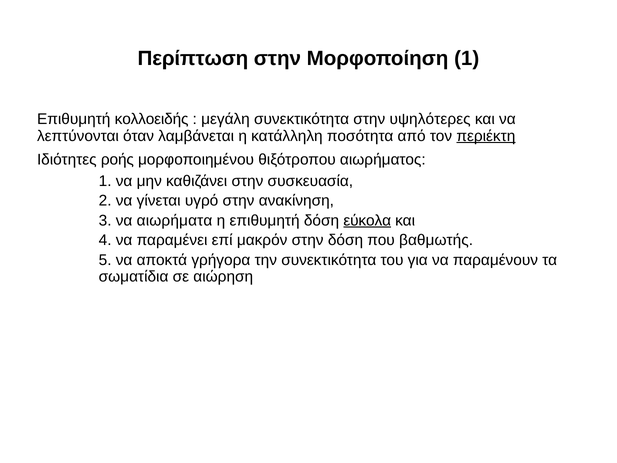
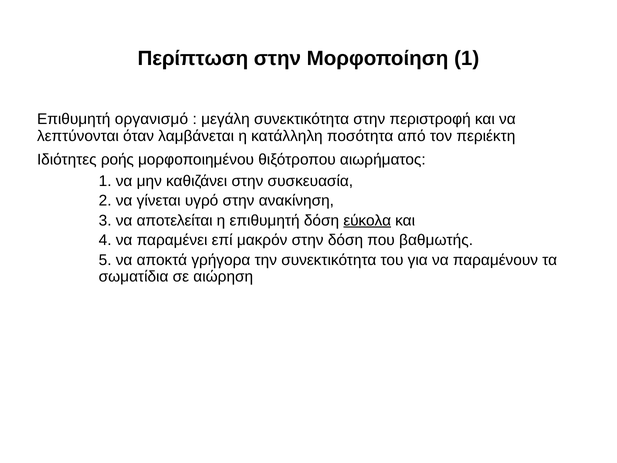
κολλοειδής: κολλοειδής -> οργανισμό (151, 119)
υψηλότερες: υψηλότερες -> περιστροφή (430, 119)
περιέκτη underline: present -> none (486, 136)
αιωρήματα: αιωρήματα -> αποτελείται (175, 220)
